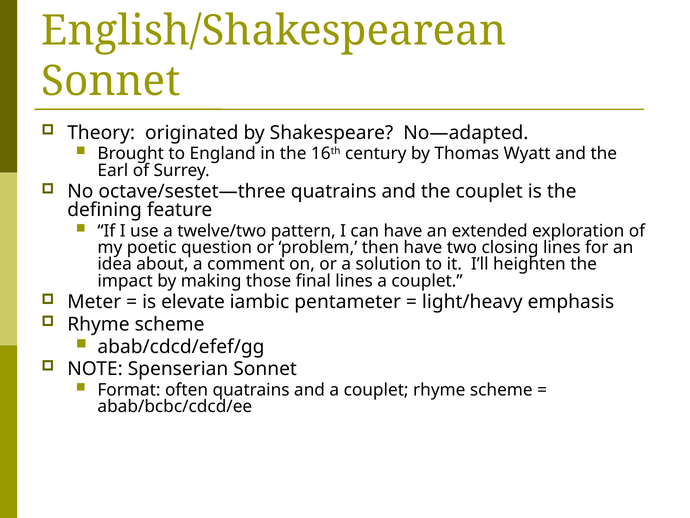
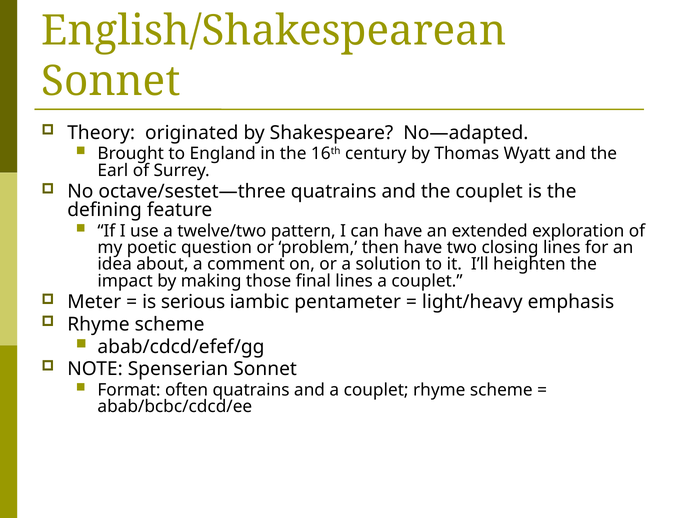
elevate: elevate -> serious (193, 302)
